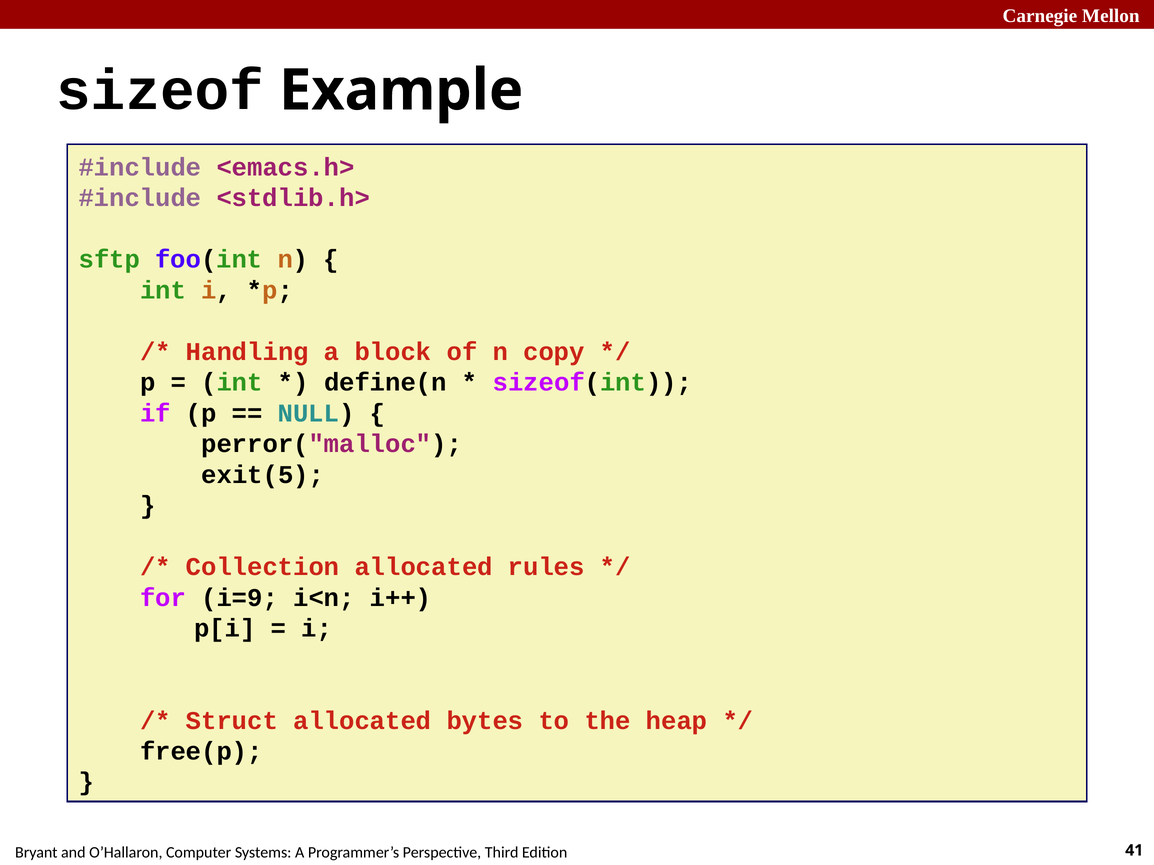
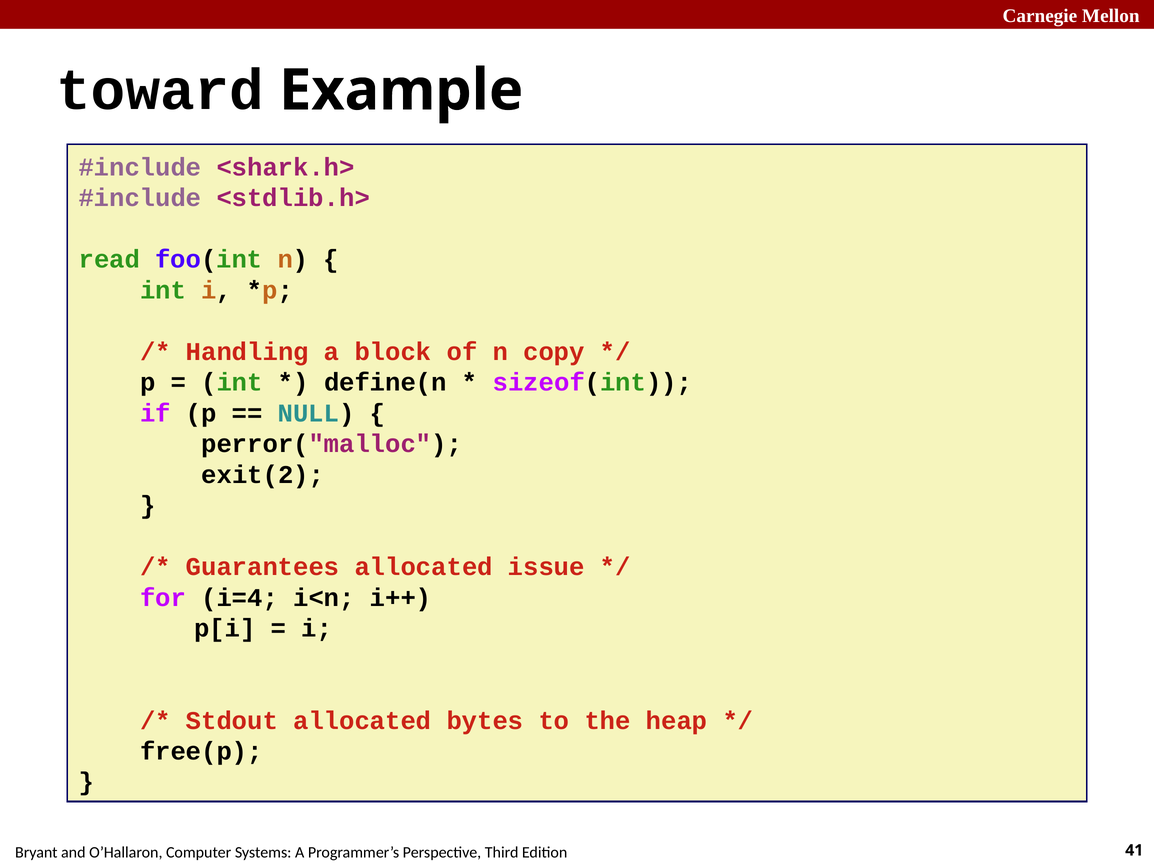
sizeof: sizeof -> toward (160, 90)
<emacs.h>: <emacs.h> -> <shark.h> (286, 167)
sftp: sftp -> read (109, 260)
exit(5: exit(5 -> exit(2 (263, 475)
Collection: Collection -> Guarantees (263, 567)
rules: rules -> issue (546, 567)
i=9: i=9 -> i=4 (240, 598)
Struct: Struct -> Stdout (232, 721)
